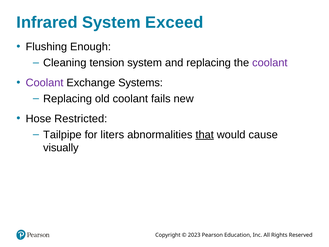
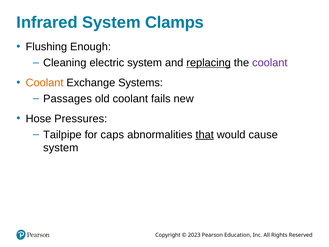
Exceed: Exceed -> Clamps (175, 23)
tension: tension -> electric (107, 63)
replacing underline: none -> present (209, 63)
Coolant colour: purple -> orange (45, 83)
Replacing: Replacing -> Passages (68, 99)
Restricted: Restricted -> Pressures (81, 119)
liters: liters -> caps (112, 135)
visually: visually -> system (61, 148)
